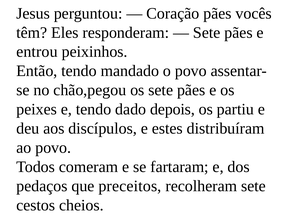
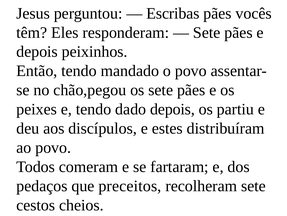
Coração: Coração -> Escribas (173, 13)
entrou: entrou -> depois (37, 52)
